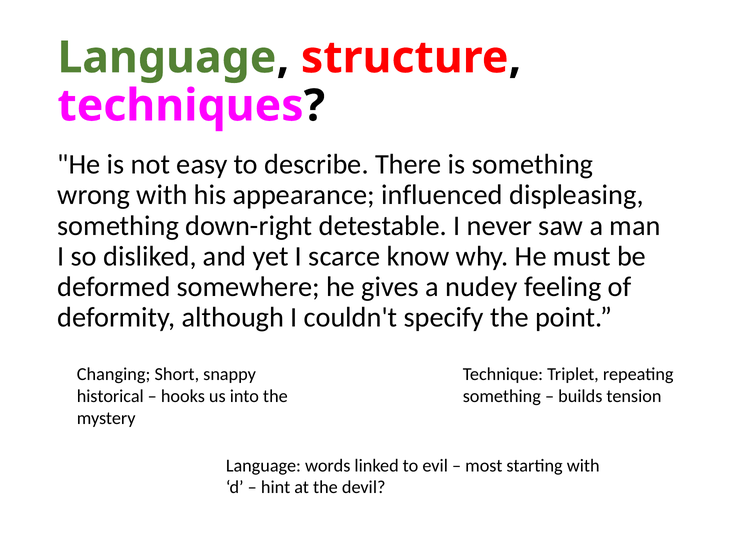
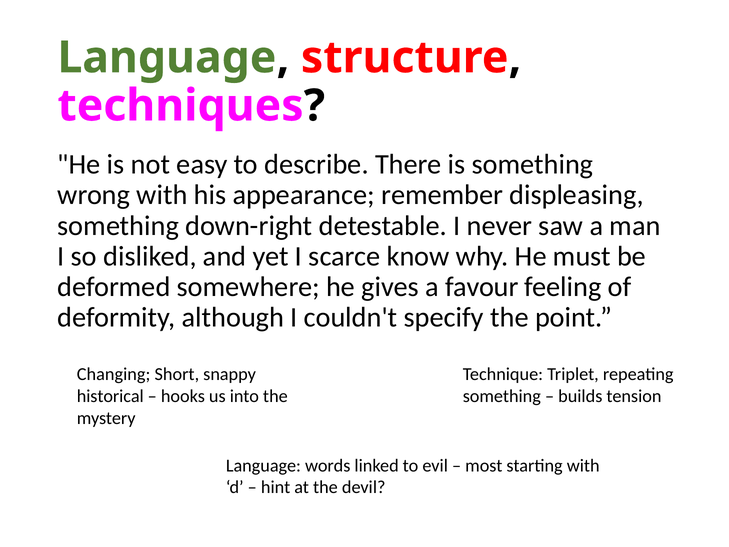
influenced: influenced -> remember (442, 195)
nudey: nudey -> favour (482, 287)
